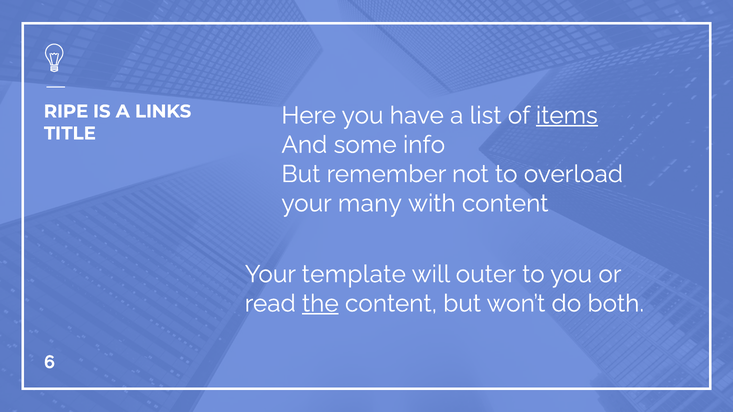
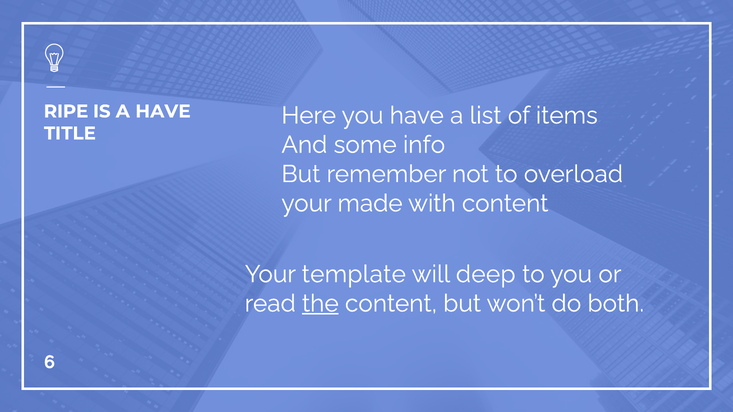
items underline: present -> none (567, 116)
A LINKS: LINKS -> HAVE (163, 111)
many: many -> made (370, 204)
outer: outer -> deep (486, 274)
